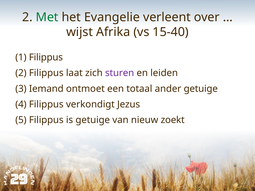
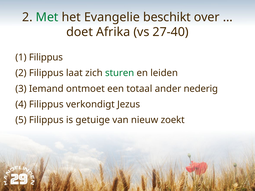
verleent: verleent -> beschikt (167, 17)
wijst: wijst -> doet (80, 32)
15-40: 15-40 -> 27-40 (171, 32)
sturen colour: purple -> green (120, 73)
ander getuige: getuige -> nederig (201, 89)
